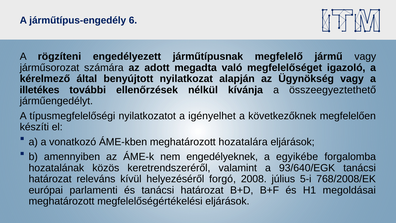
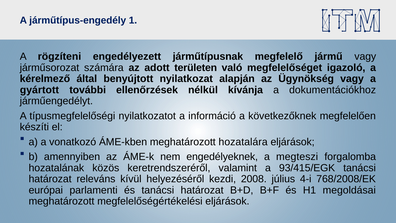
6: 6 -> 1 (133, 20)
megadta: megadta -> területen (196, 68)
illetékes: illetékes -> gyártott (39, 90)
összeegyeztethető: összeegyeztethető -> dokumentációkhoz (333, 90)
igényelhet: igényelhet -> információ (212, 116)
egyikébe: egyikébe -> megteszi (297, 157)
93/640/EGK: 93/640/EGK -> 93/415/EGK (307, 168)
forgó: forgó -> kezdi (223, 179)
5-i: 5-i -> 4-i (306, 179)
